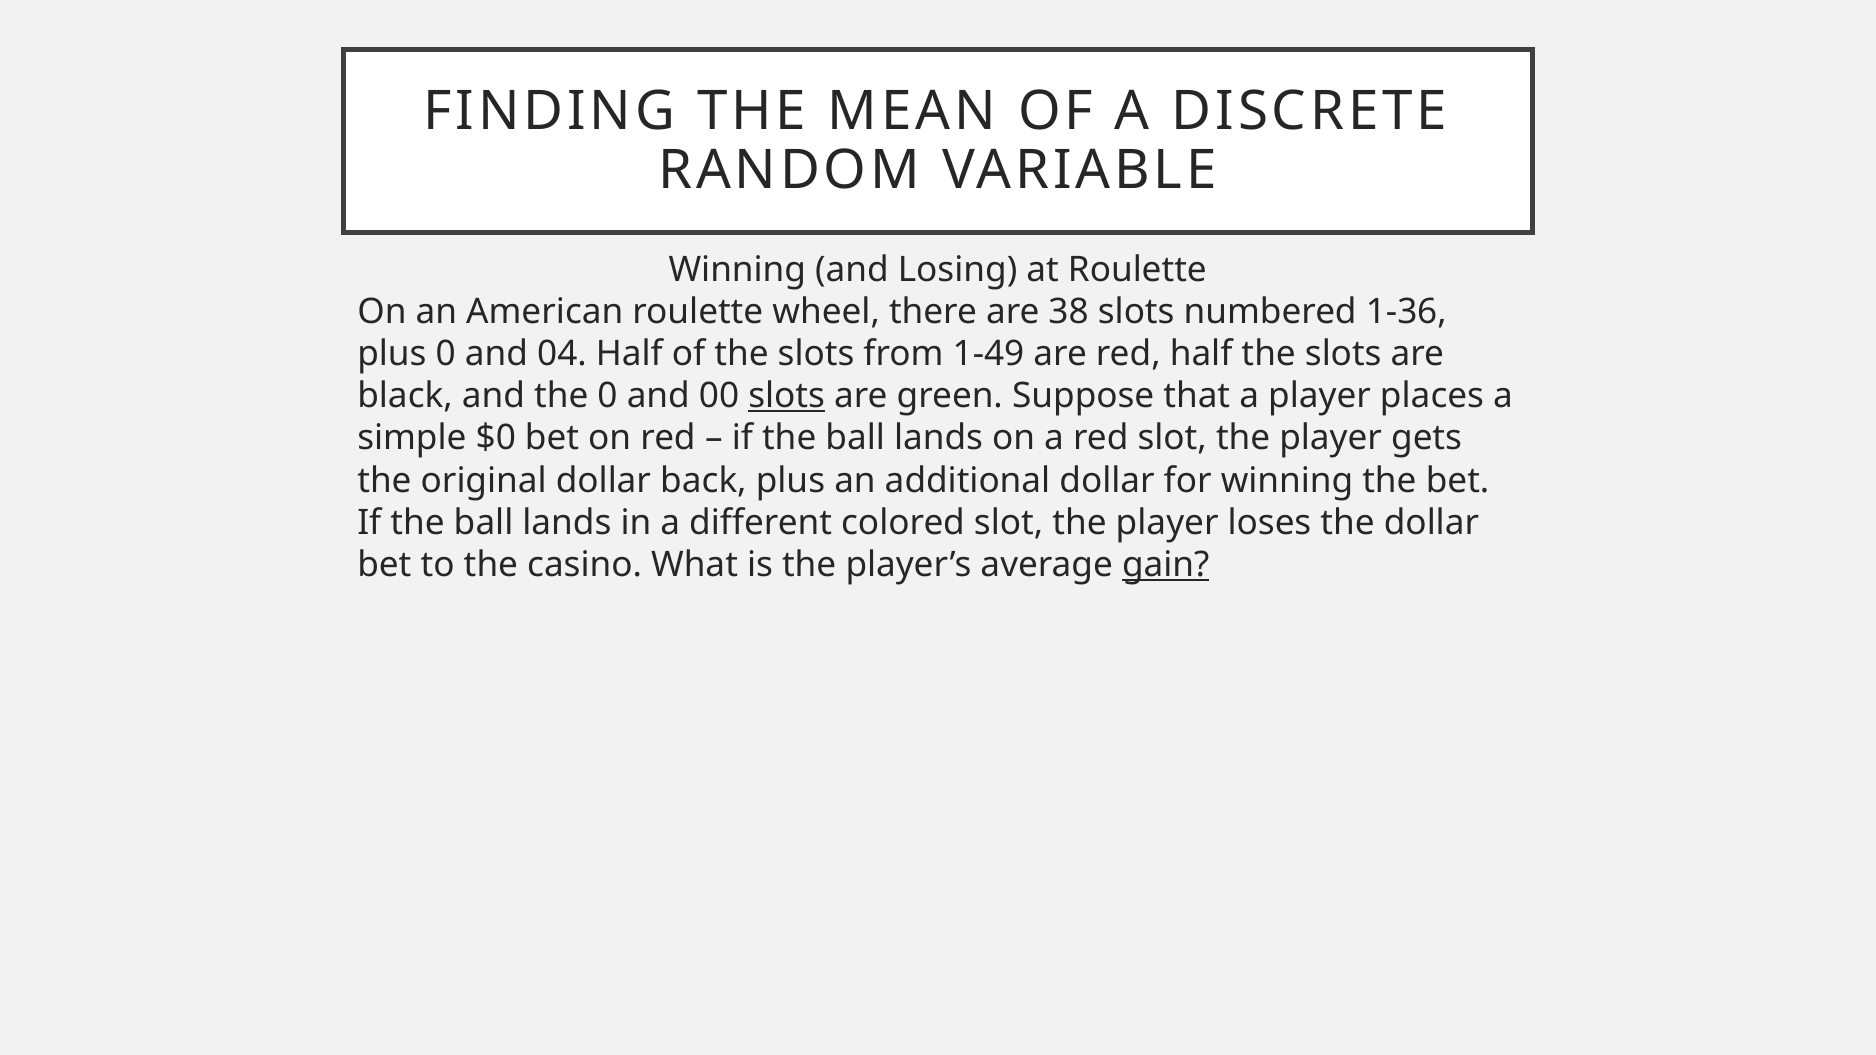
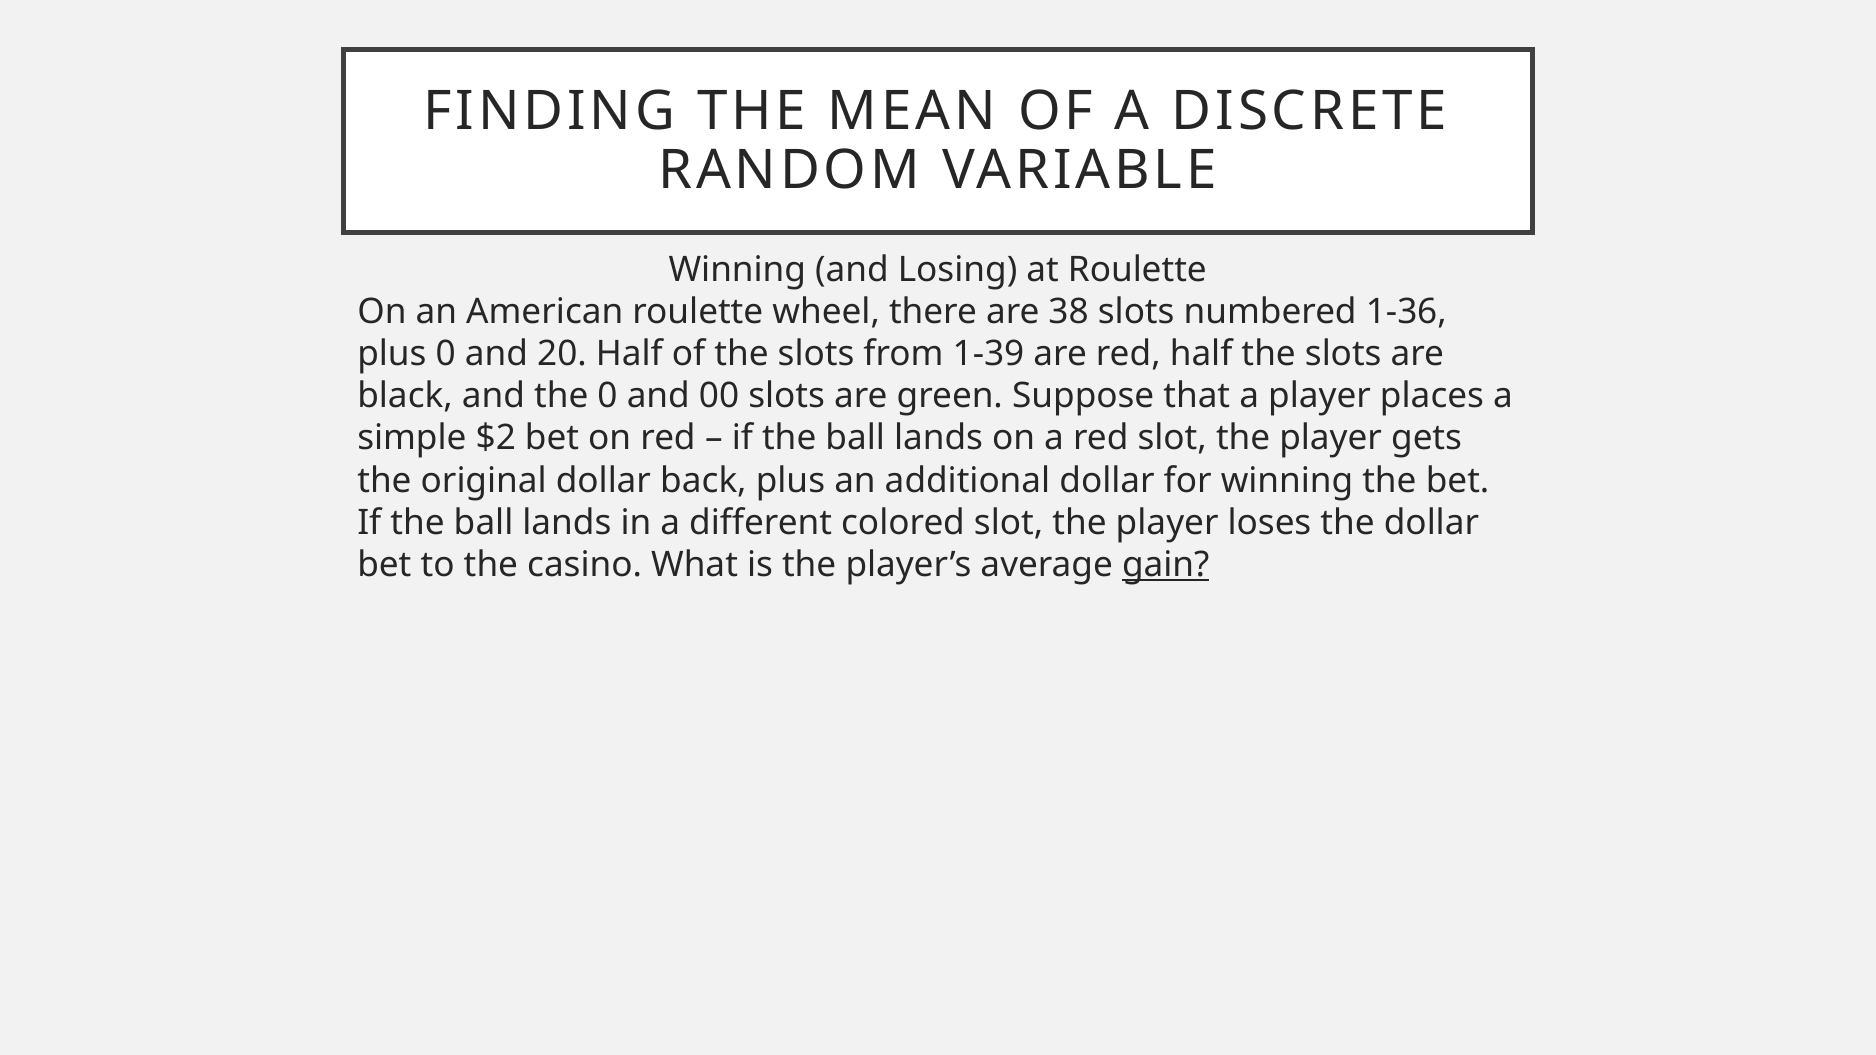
04: 04 -> 20 (562, 354)
1-49: 1-49 -> 1-39 (989, 354)
slots underline: present -> none (787, 396)
$0: $0 -> $2 (496, 438)
